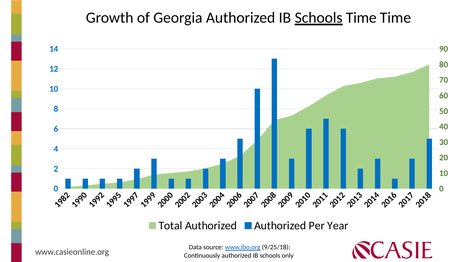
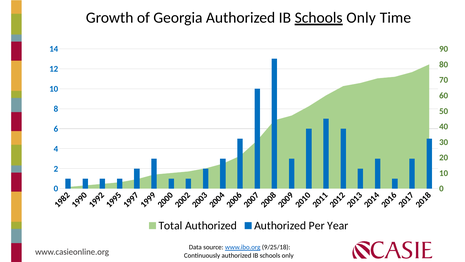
Time: Time -> Only (361, 18)
